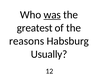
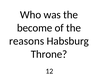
was underline: present -> none (52, 15)
greatest: greatest -> become (35, 28)
Usually: Usually -> Throne (49, 54)
